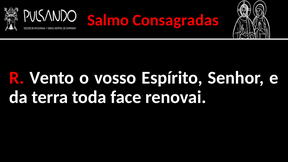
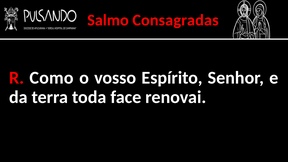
Vento: Vento -> Como (52, 78)
